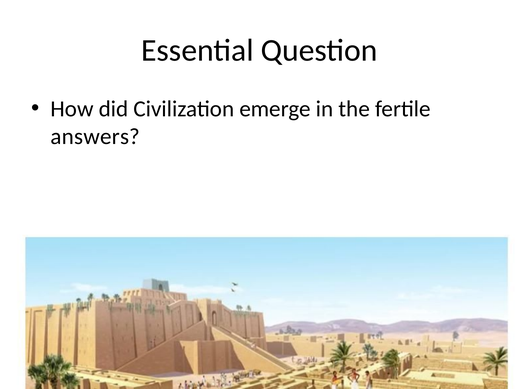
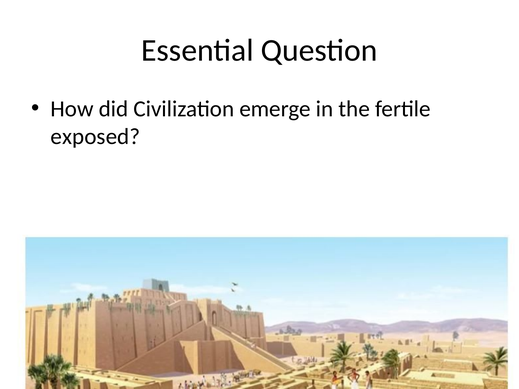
answers: answers -> exposed (95, 137)
